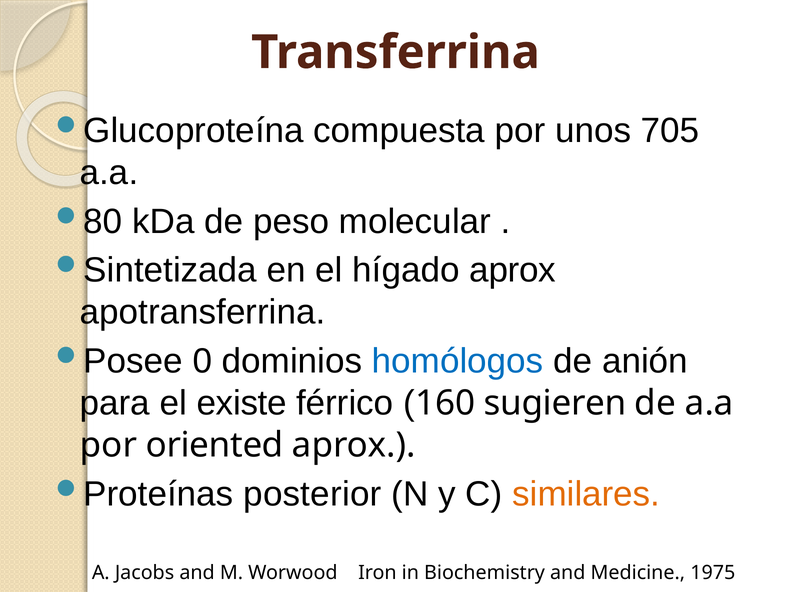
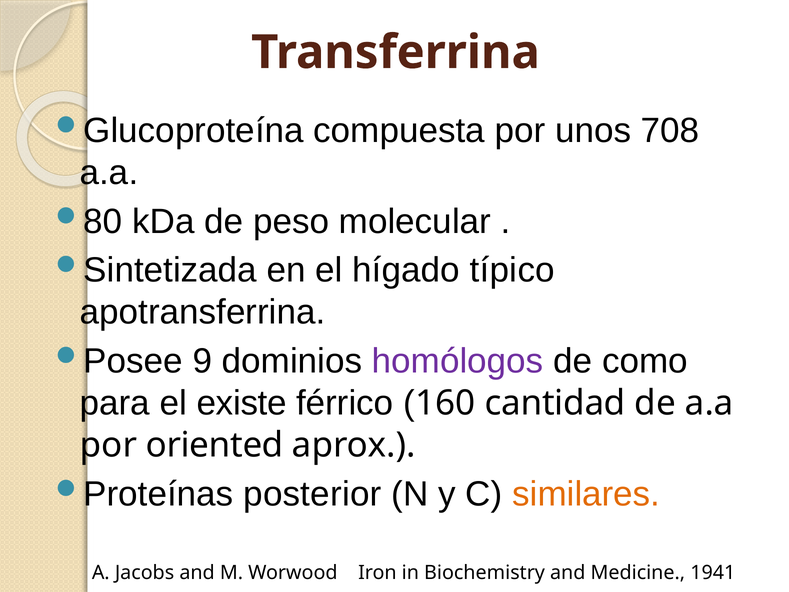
705: 705 -> 708 (670, 131)
hígado aprox: aprox -> típico (512, 270)
0: 0 -> 9 (202, 361)
homólogos colour: blue -> purple (458, 361)
anión: anión -> como (645, 361)
sugieren: sugieren -> cantidad (555, 403)
1975: 1975 -> 1941 (713, 573)
